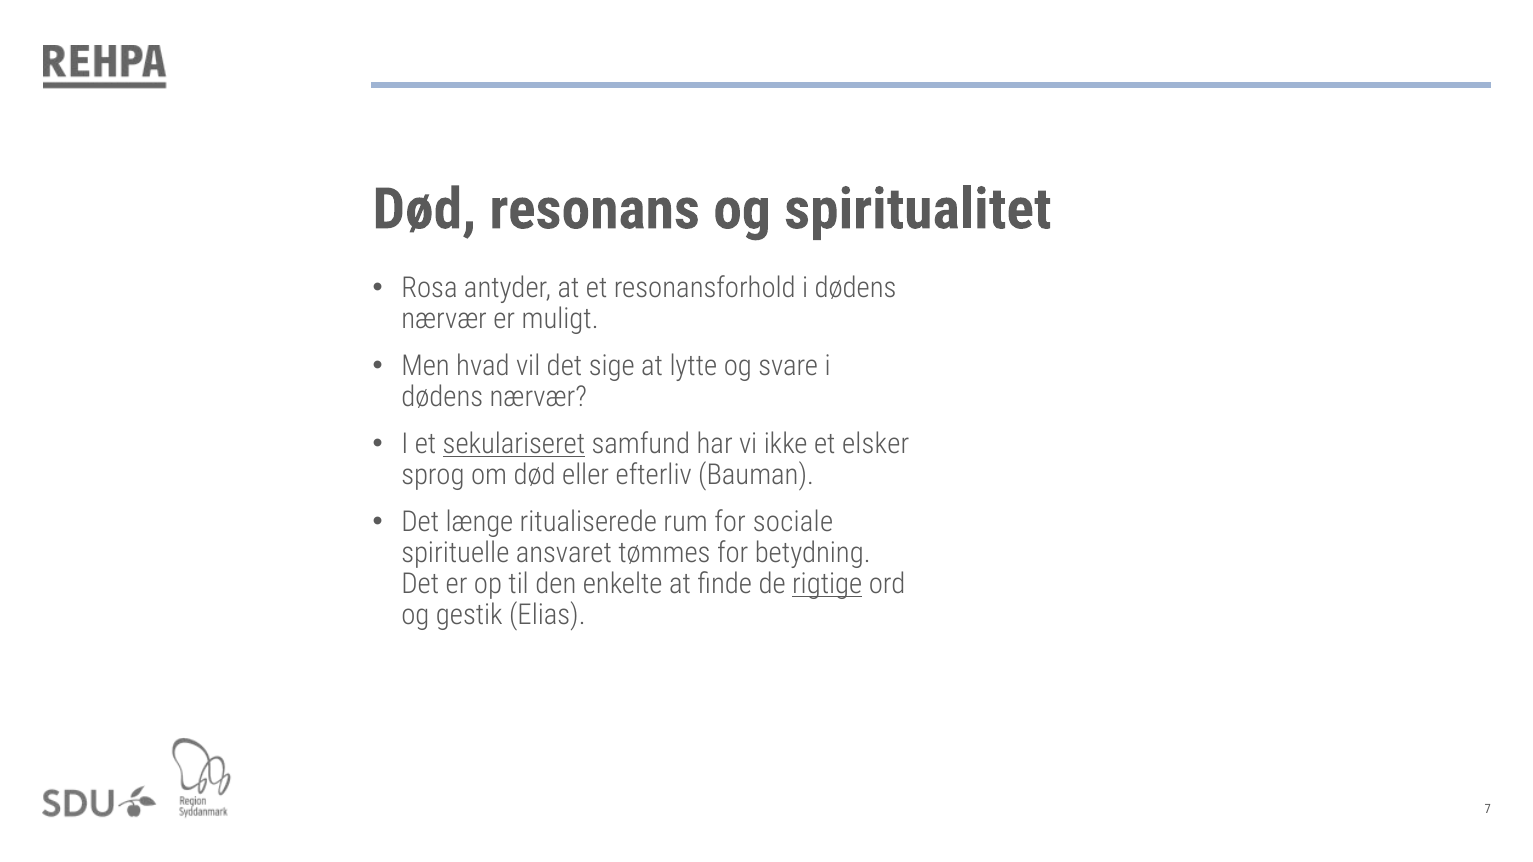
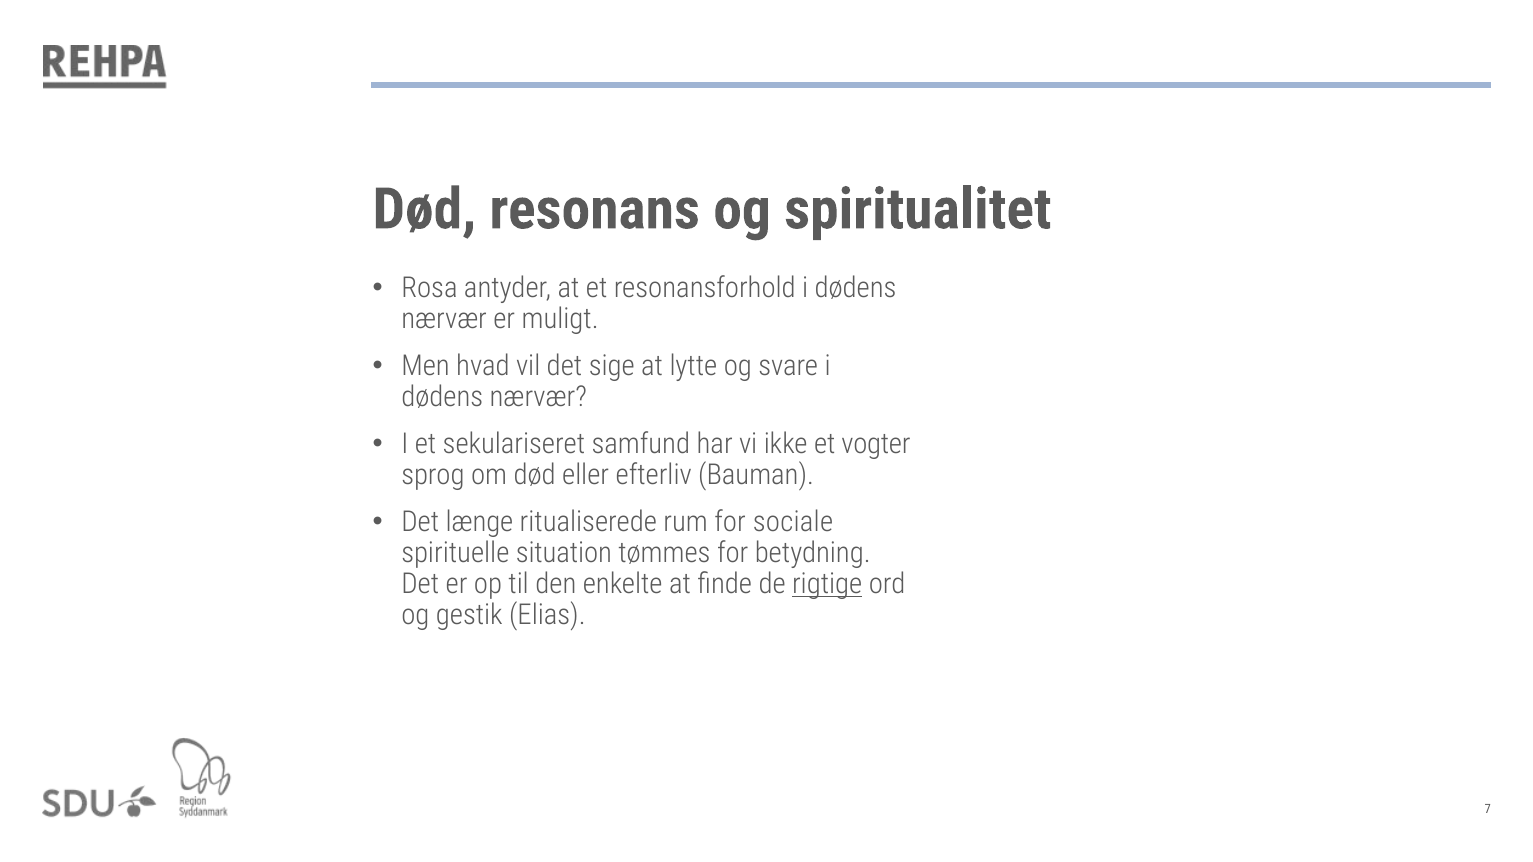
sekulariseret underline: present -> none (514, 444)
elsker: elsker -> vogter (876, 444)
ansvaret: ansvaret -> situation (564, 553)
